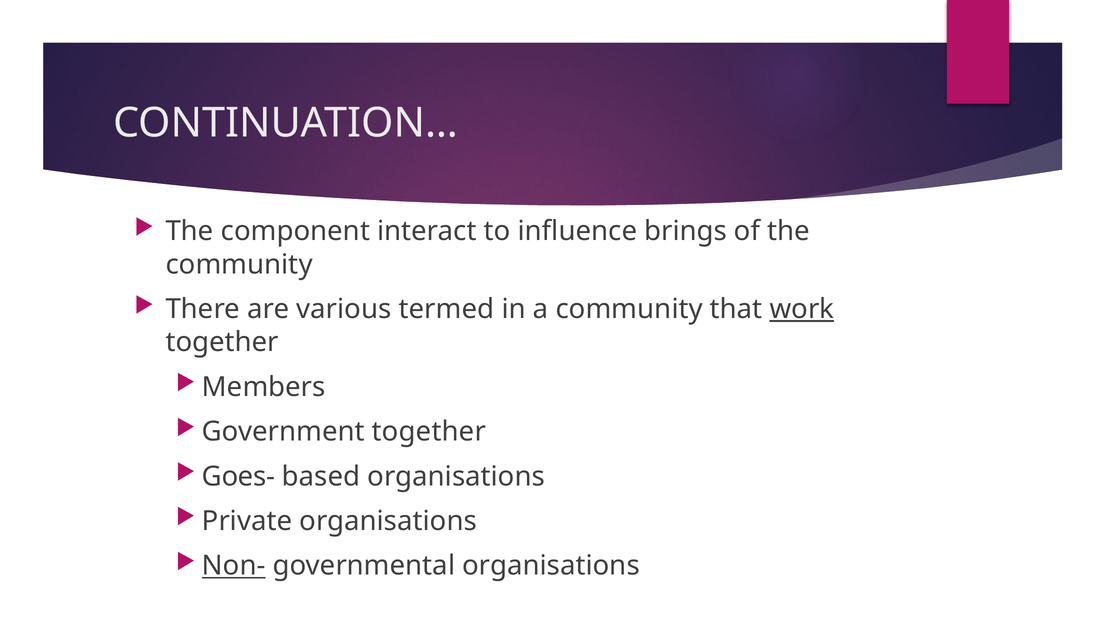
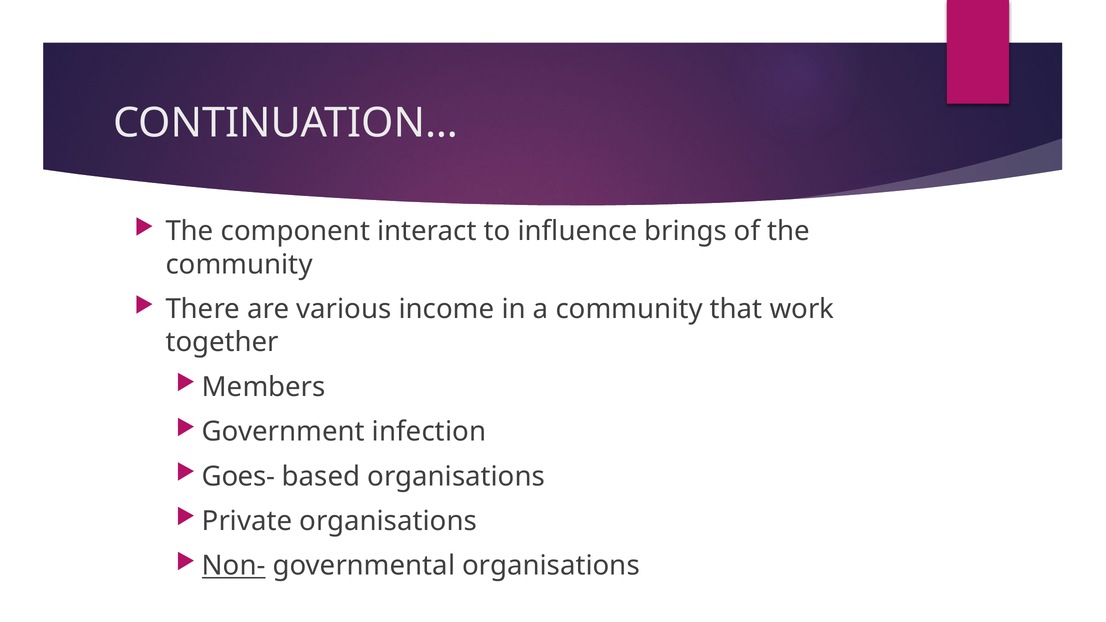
termed: termed -> income (446, 309)
work underline: present -> none (802, 309)
Government together: together -> infection (429, 432)
